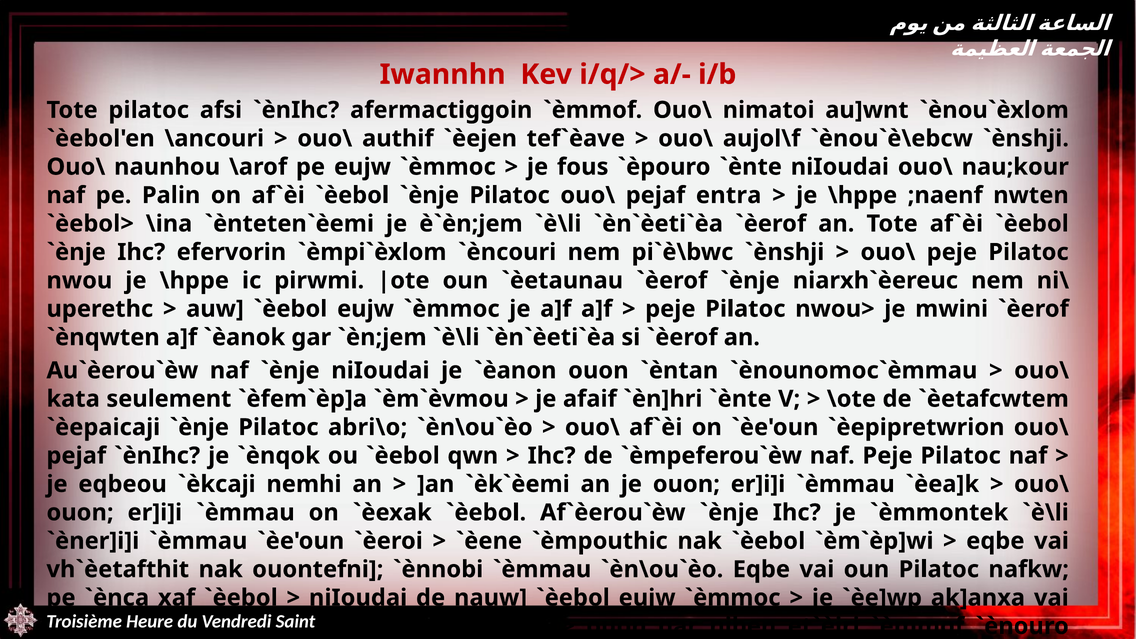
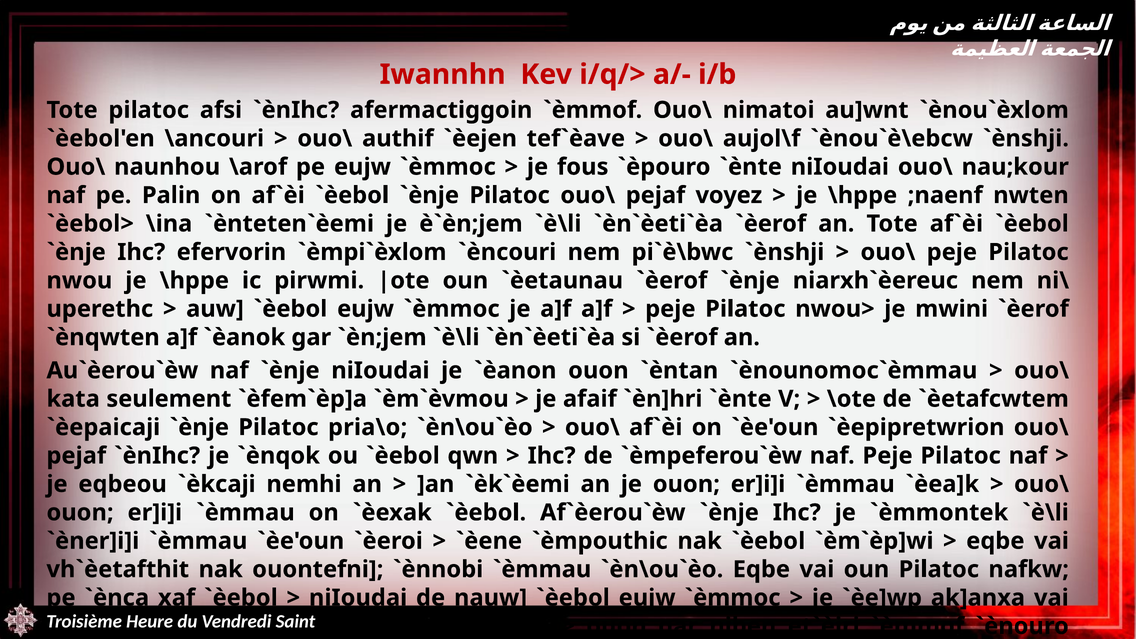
entra: entra -> voyez (729, 195)
abri\o: abri\o -> pria\o (368, 427)
